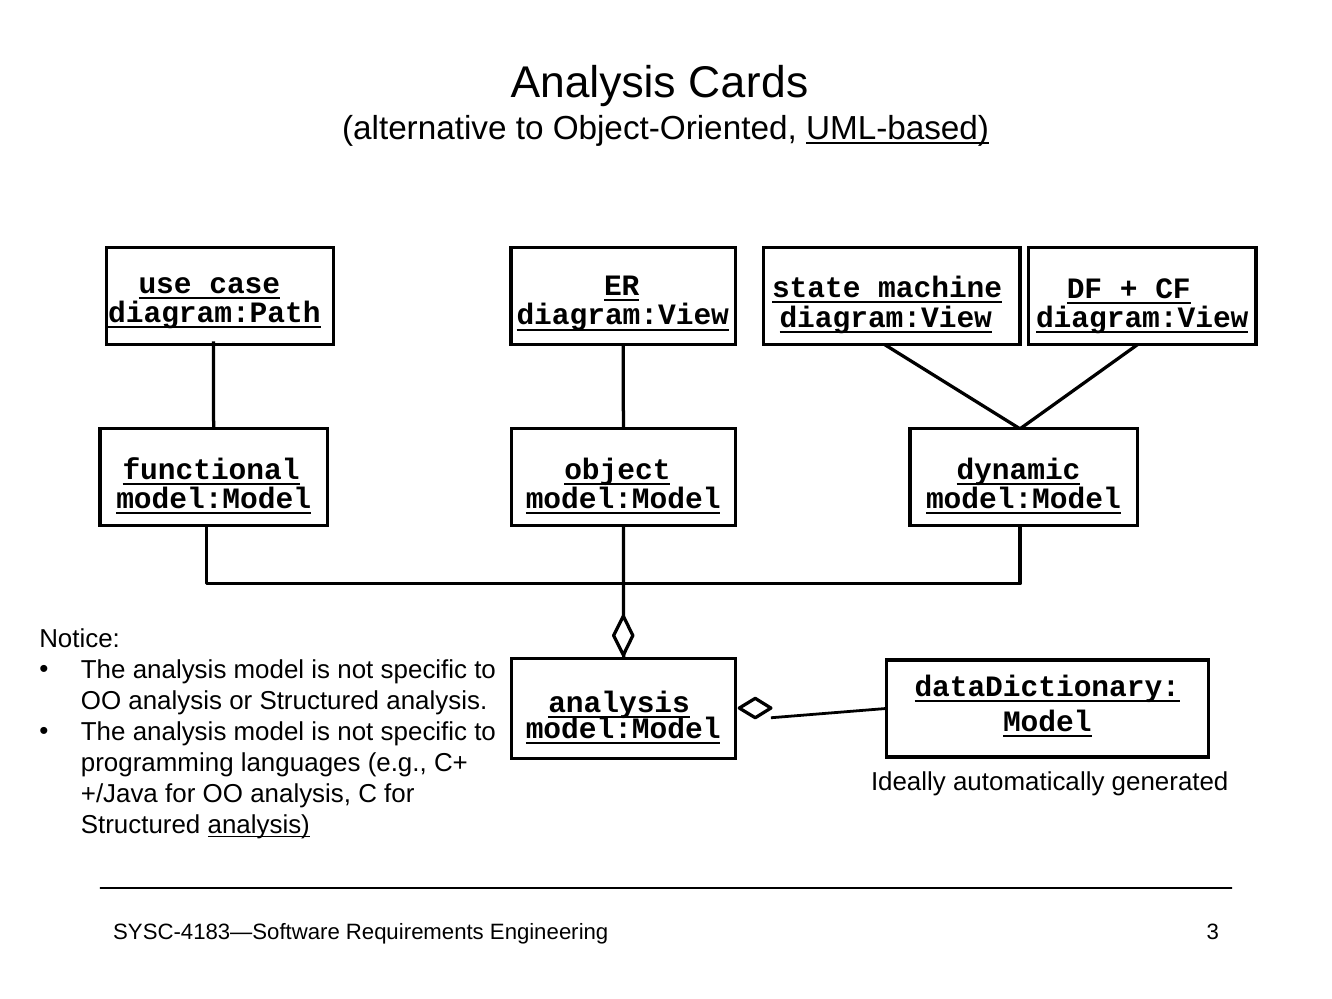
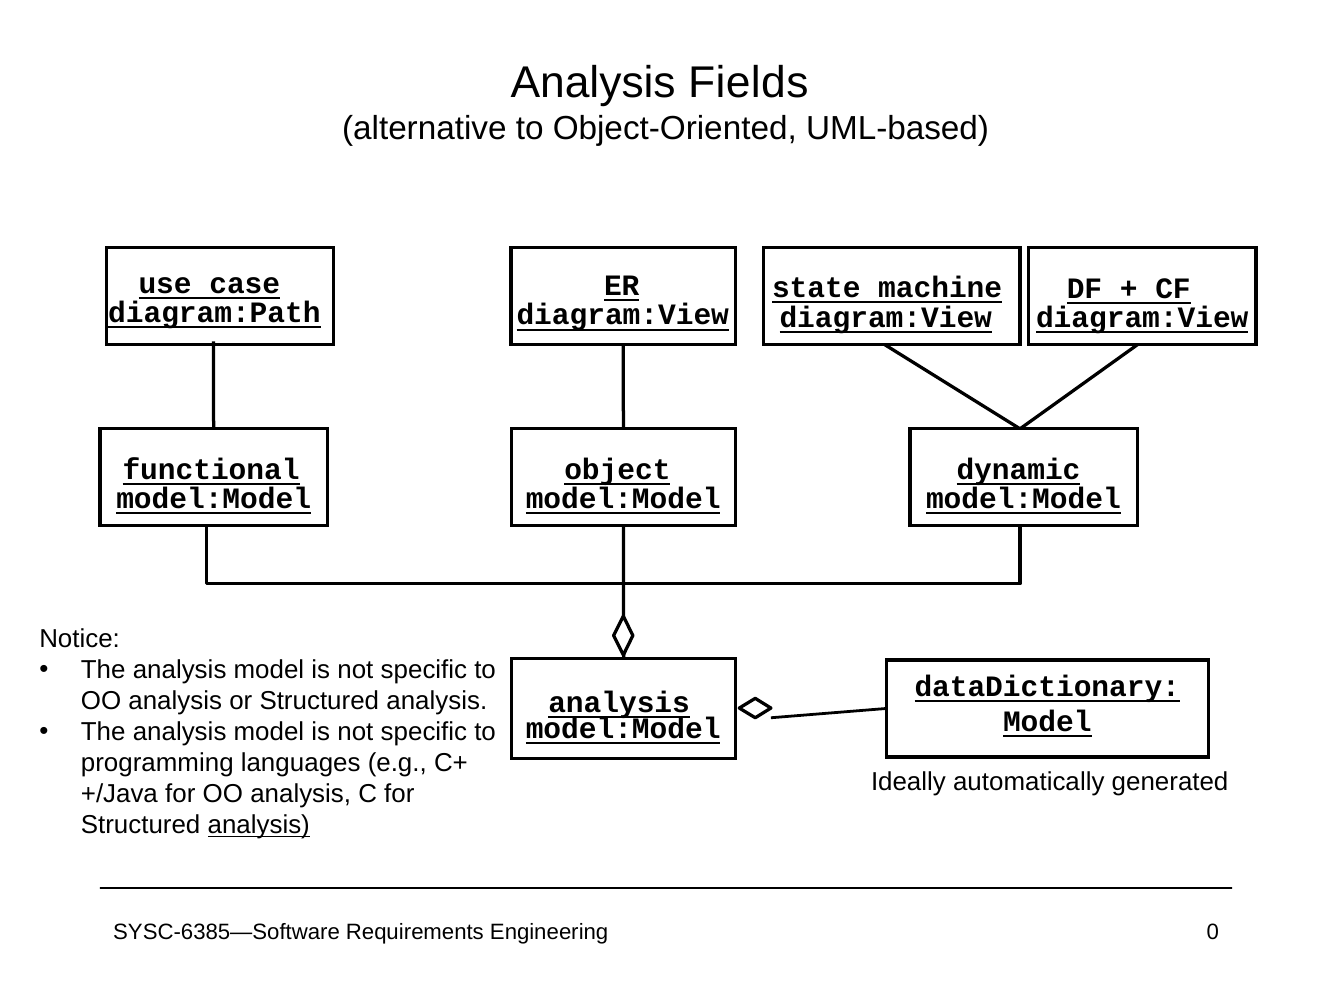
Cards: Cards -> Fields (748, 83)
UML-based underline: present -> none (898, 129)
SYSC-4183—Software: SYSC-4183—Software -> SYSC-6385—Software (227, 932)
3: 3 -> 0 (1213, 932)
